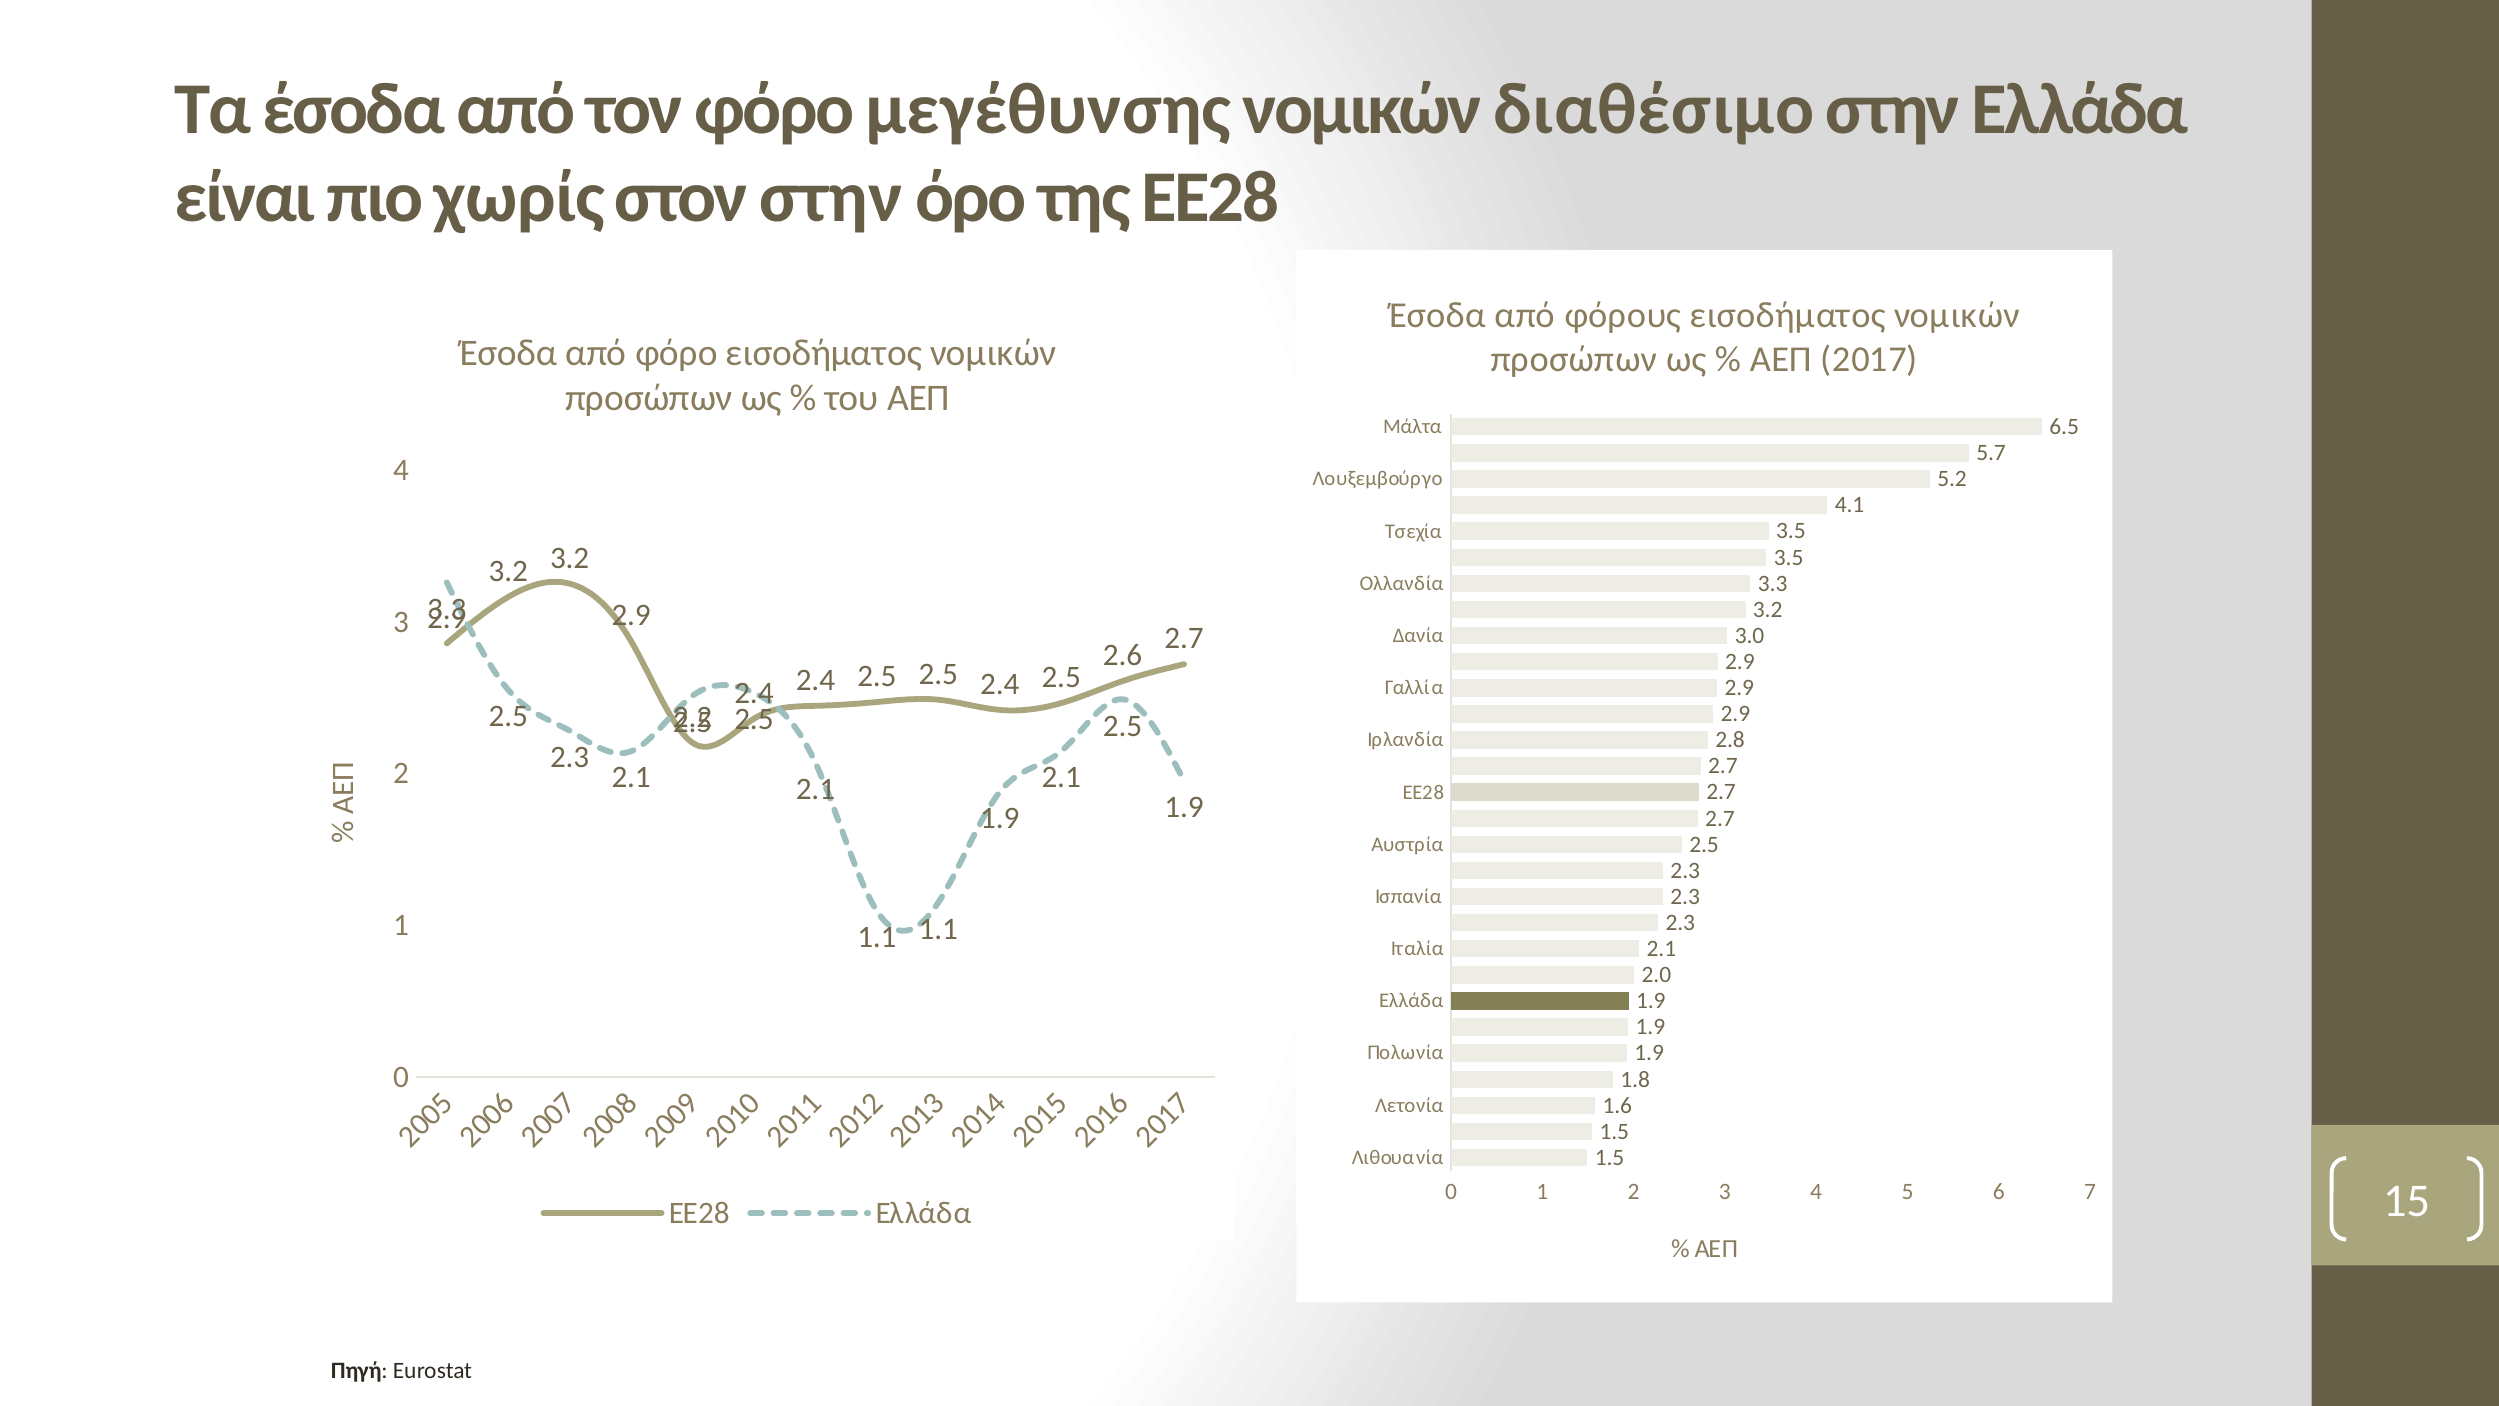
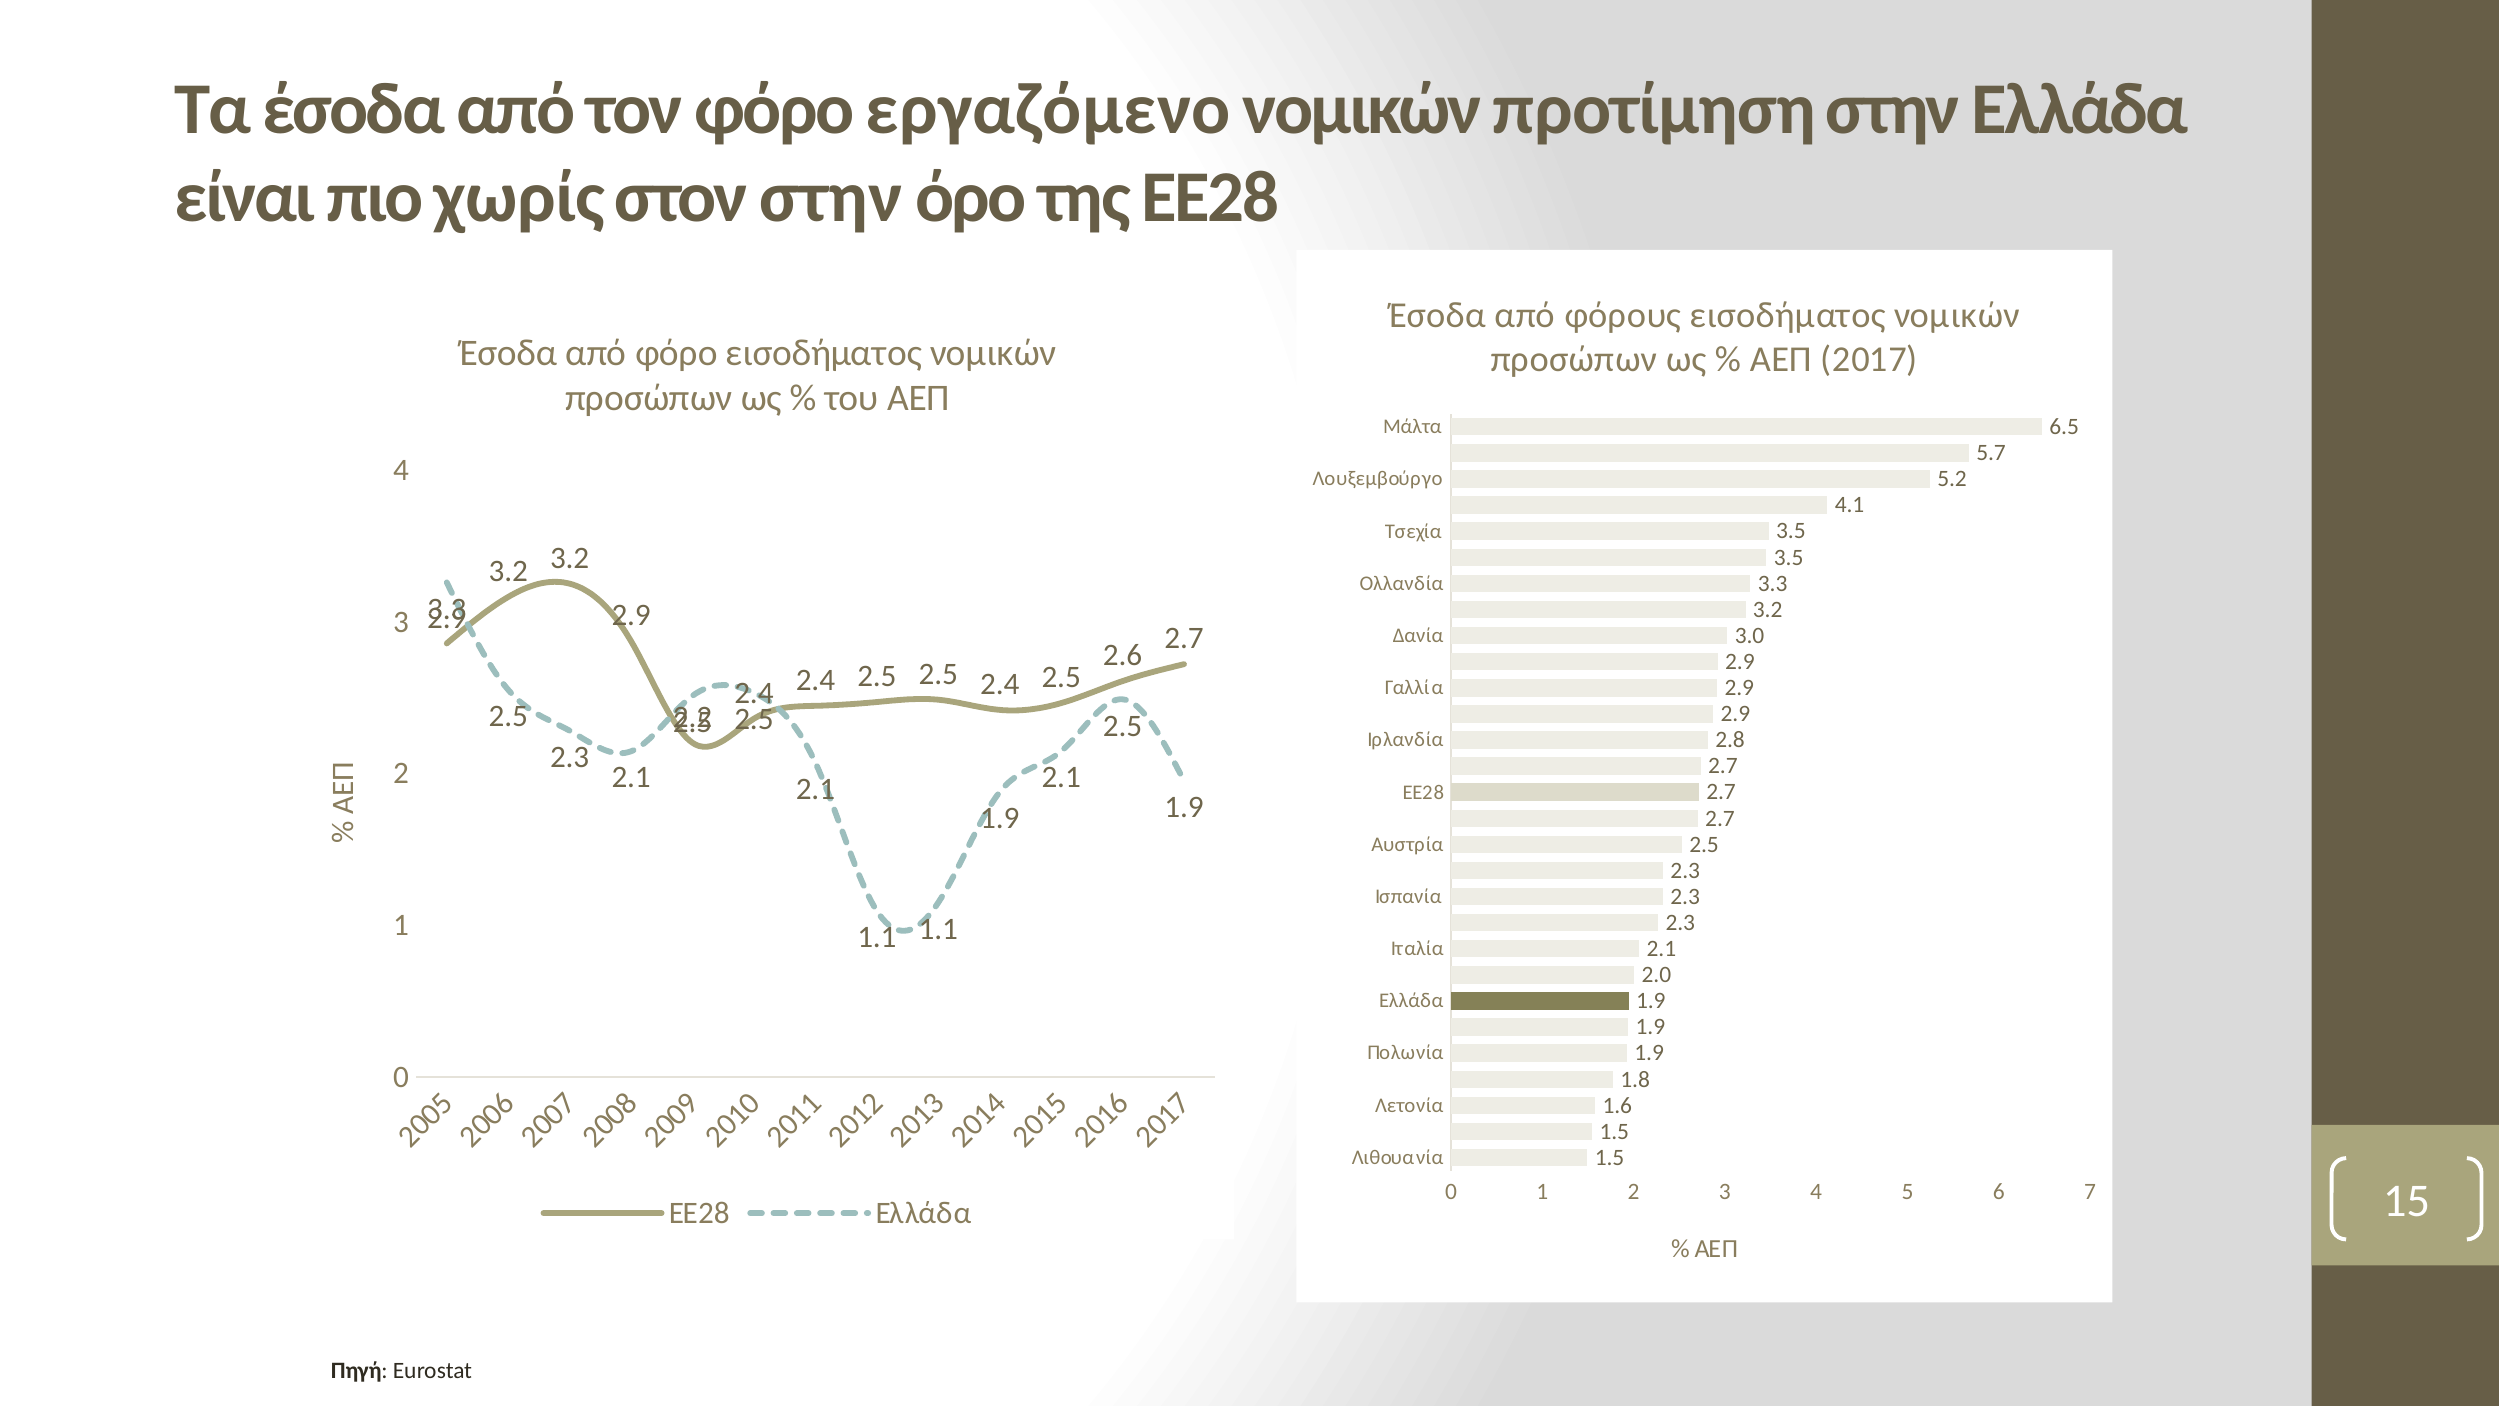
μεγέθυνσης: μεγέθυνσης -> εργαζόμενο (1048, 110)
διαθέσιμο: διαθέσιμο -> προτίμηση (1654, 110)
